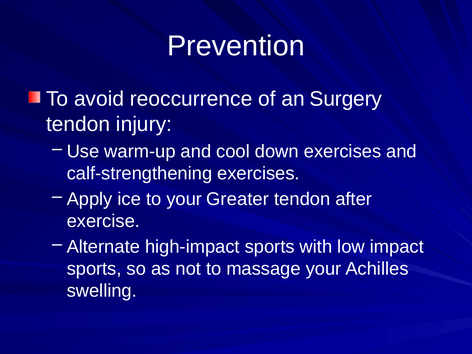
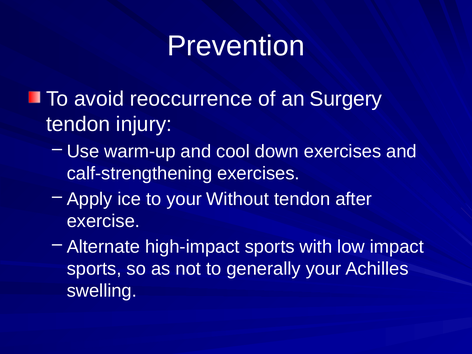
Greater: Greater -> Without (238, 199)
massage: massage -> generally (264, 269)
